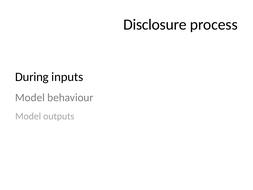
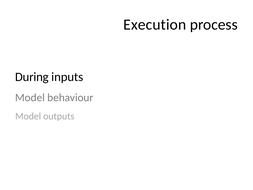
Disclosure: Disclosure -> Execution (155, 24)
